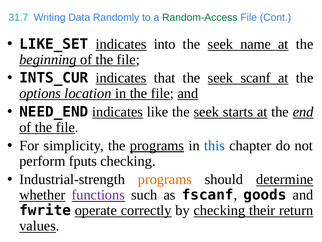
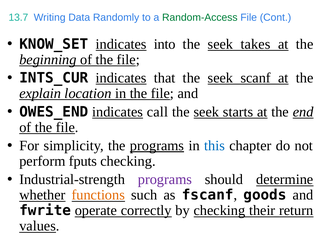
31.7: 31.7 -> 13.7 (18, 17)
LIKE_SET: LIKE_SET -> KNOW_SET (54, 44)
name: name -> takes (256, 44)
options: options -> explain (40, 93)
and underline: present -> none (188, 93)
NEED_END: NEED_END -> OWES_END (54, 112)
like: like -> call (158, 112)
programs colour: orange -> purple (165, 179)
functions colour: purple -> orange (98, 195)
